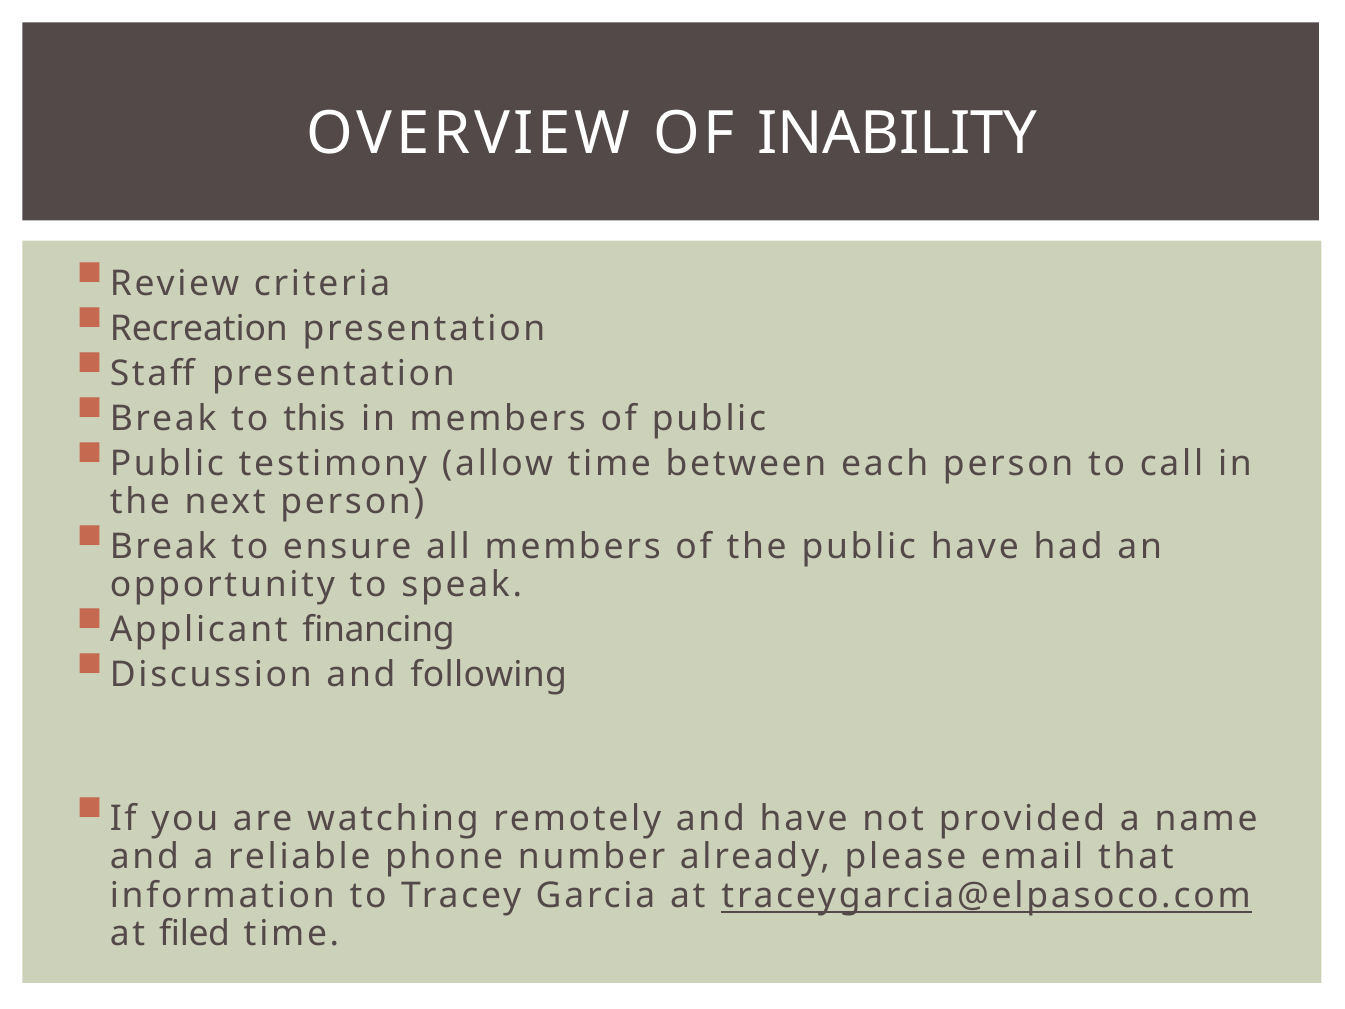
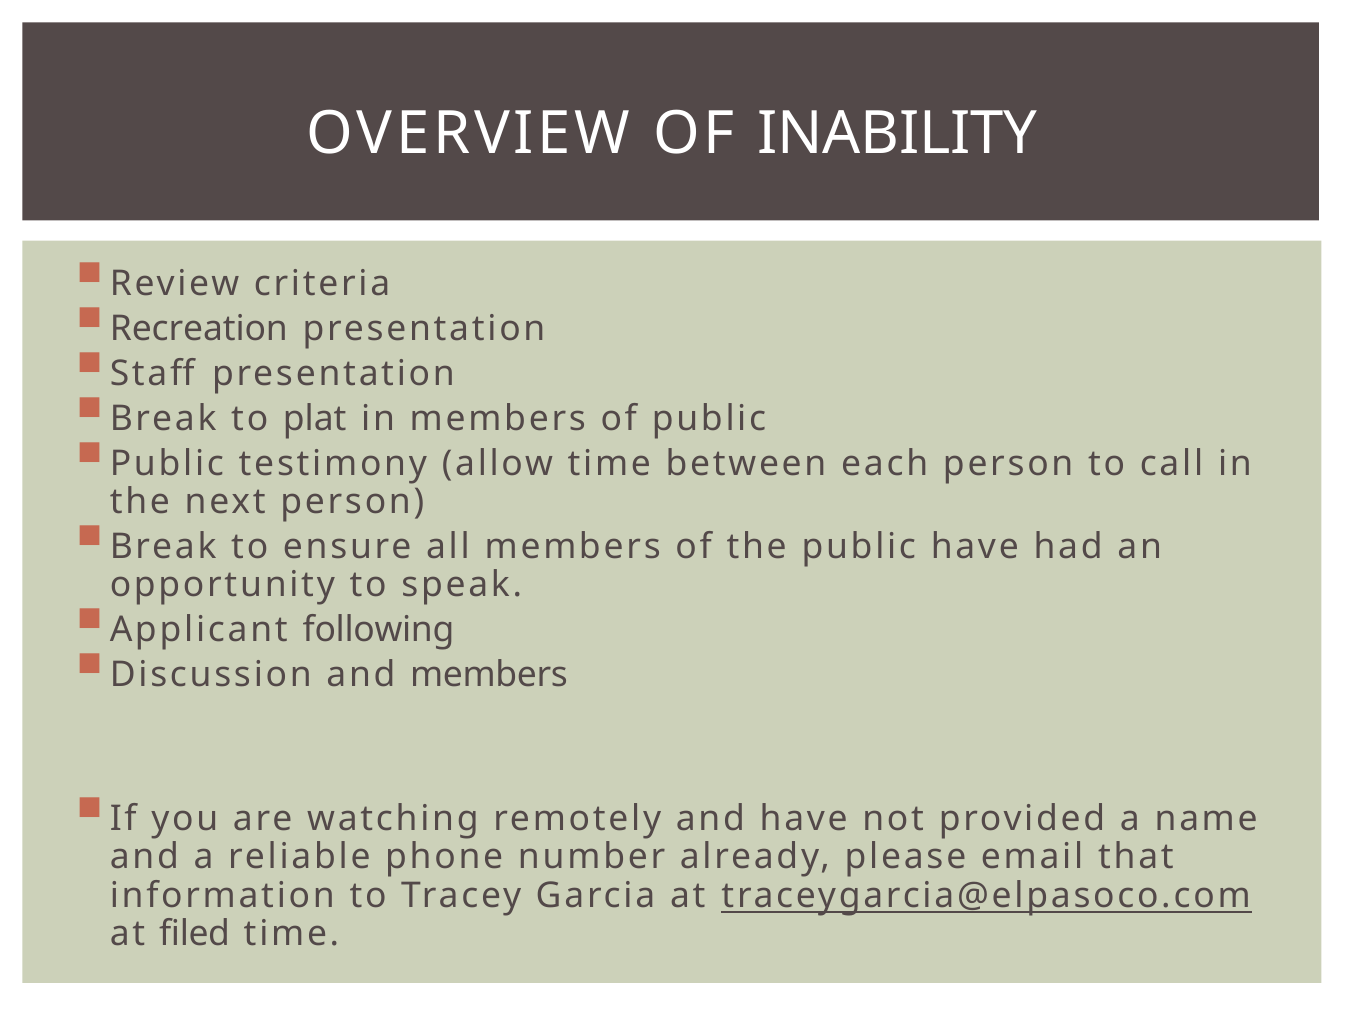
this: this -> plat (315, 418)
financing: financing -> following (379, 630)
and following: following -> members (489, 675)
